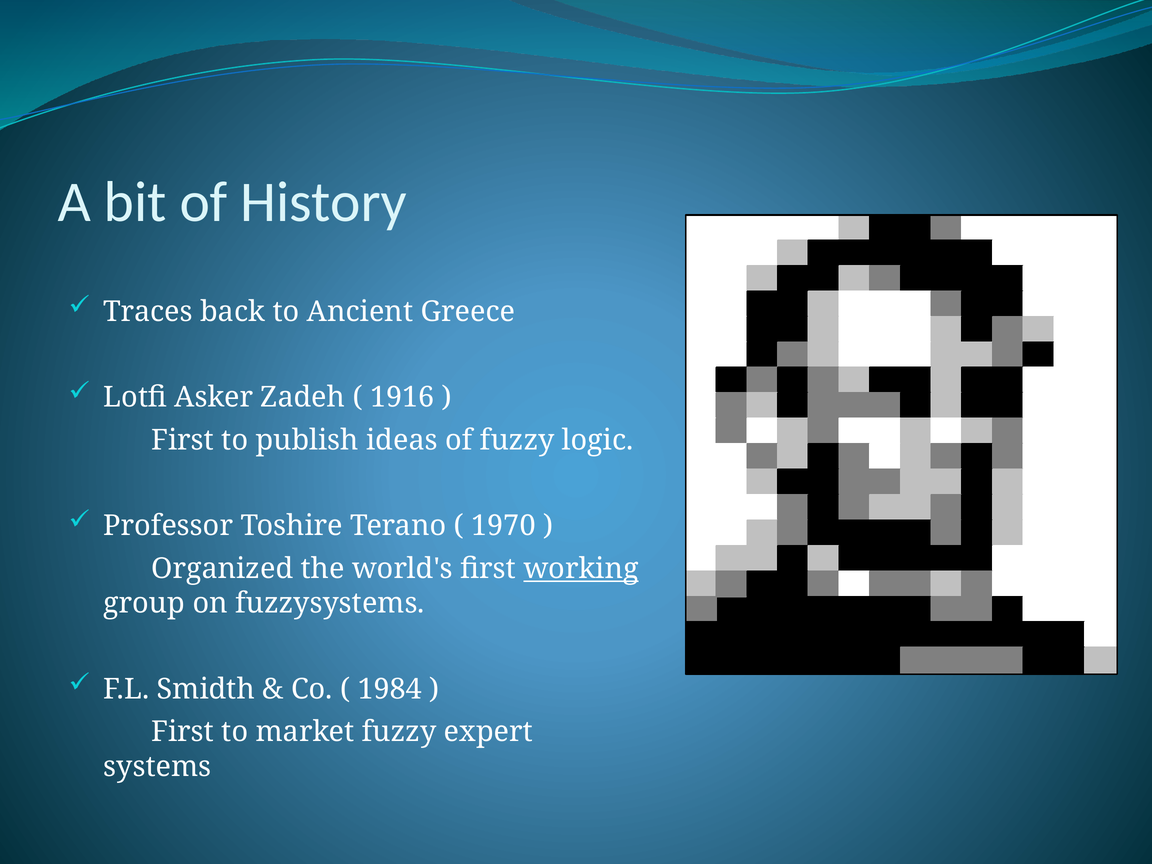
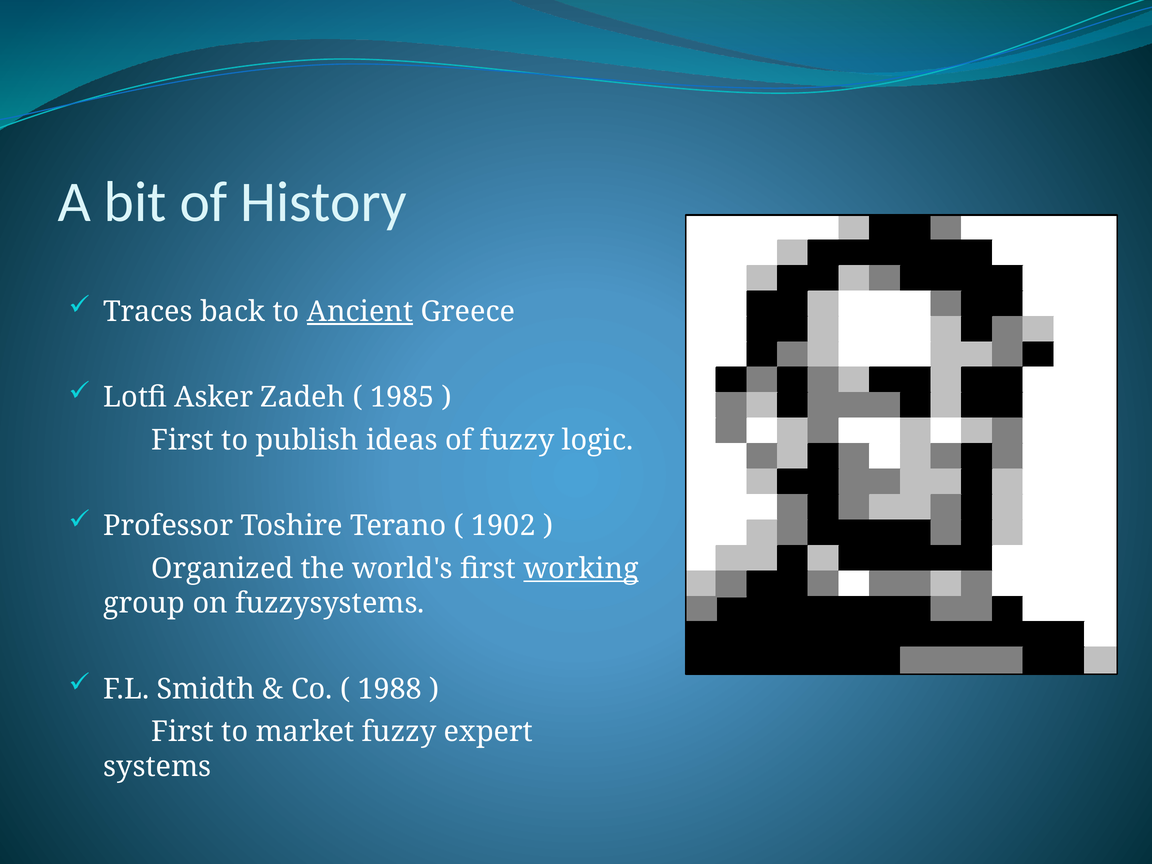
Ancient underline: none -> present (360, 312)
1916: 1916 -> 1985 (402, 397)
1970: 1970 -> 1902 (503, 526)
1984: 1984 -> 1988 (390, 689)
